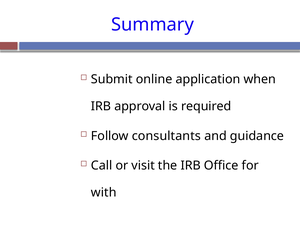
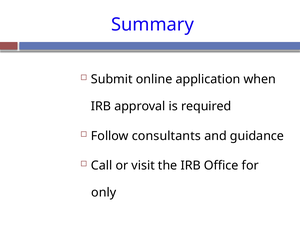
with: with -> only (104, 193)
